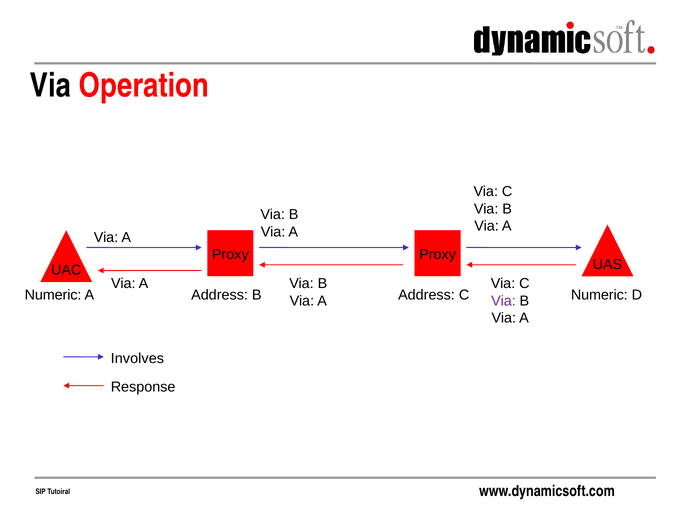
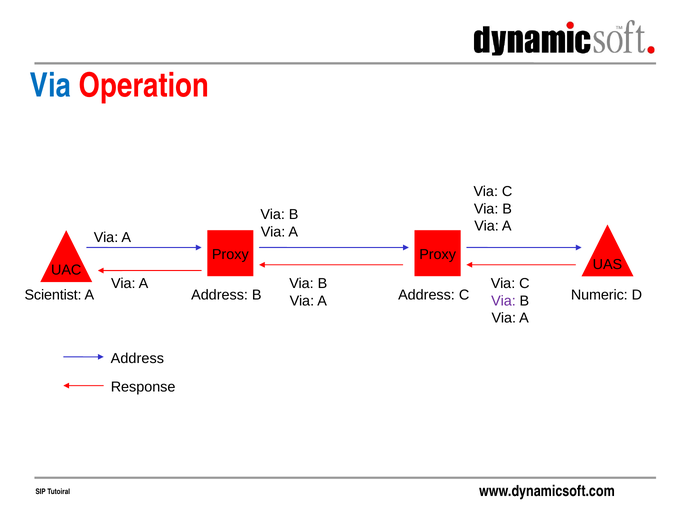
Via colour: black -> blue (51, 86)
Numeric: Numeric -> Scientist (53, 295)
Involves: Involves -> Address (137, 359)
